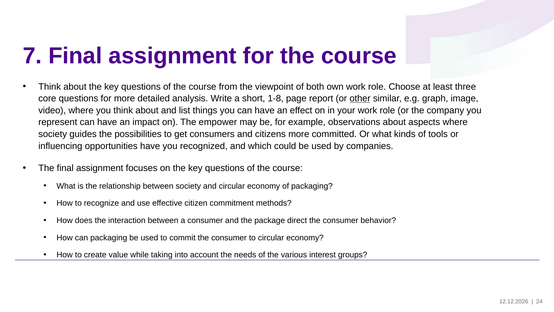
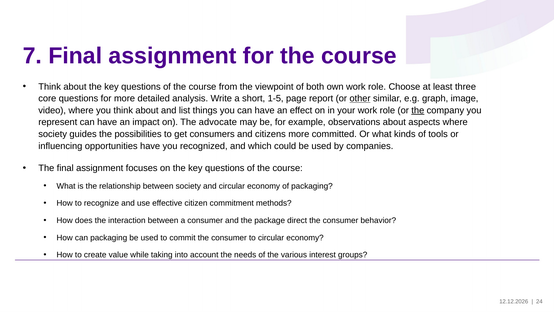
1-8: 1-8 -> 1-5 (276, 98)
the underline: none -> present (418, 110)
empower: empower -> advocate (218, 122)
